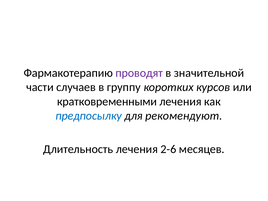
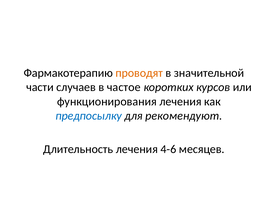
проводят colour: purple -> orange (139, 73)
группу: группу -> частое (124, 87)
кратковременными: кратковременными -> функционирования (107, 101)
2-6: 2-6 -> 4-6 (168, 149)
